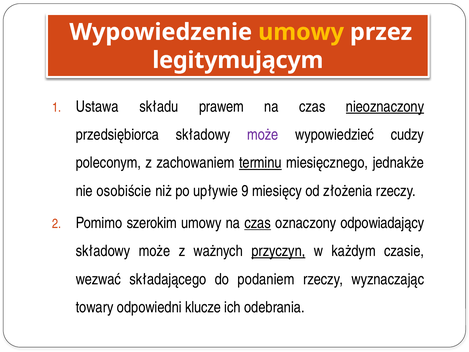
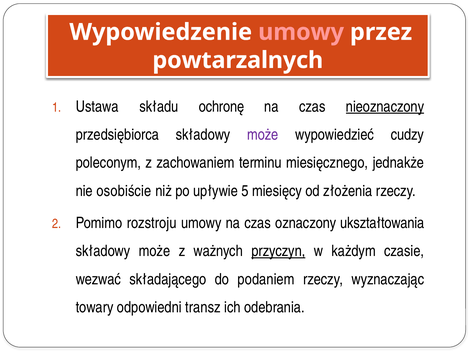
umowy colour: yellow -> pink (301, 32)
legitymującym: legitymującym -> powtarzalnych (238, 60)
prawem: prawem -> ochronę (221, 106)
terminu underline: present -> none (260, 163)
9: 9 -> 5 (245, 191)
szerokim: szerokim -> rozstroju (152, 223)
czas underline: present -> none (258, 223)
odpowiadający: odpowiadający -> ukształtowania (382, 223)
klucze: klucze -> transz (203, 307)
